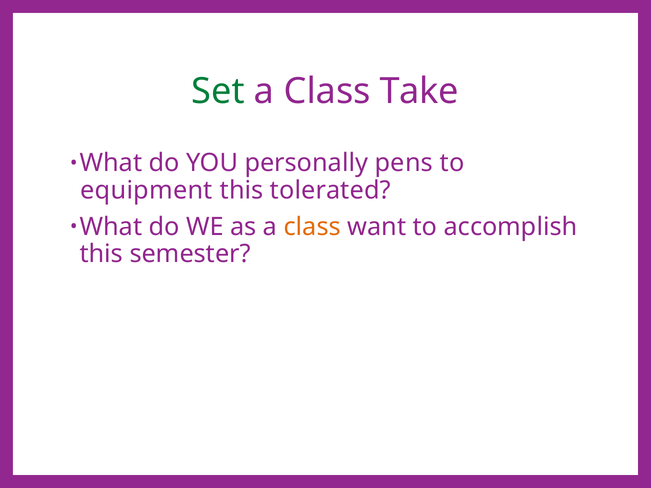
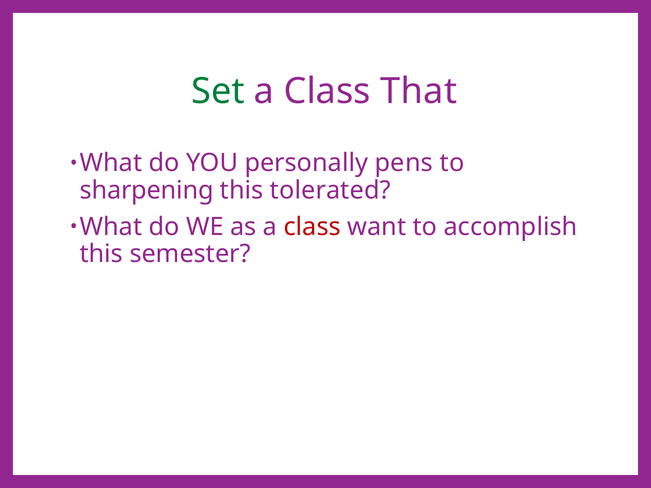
Take: Take -> That (419, 91)
equipment: equipment -> sharpening (147, 191)
class colour: orange -> red (312, 227)
